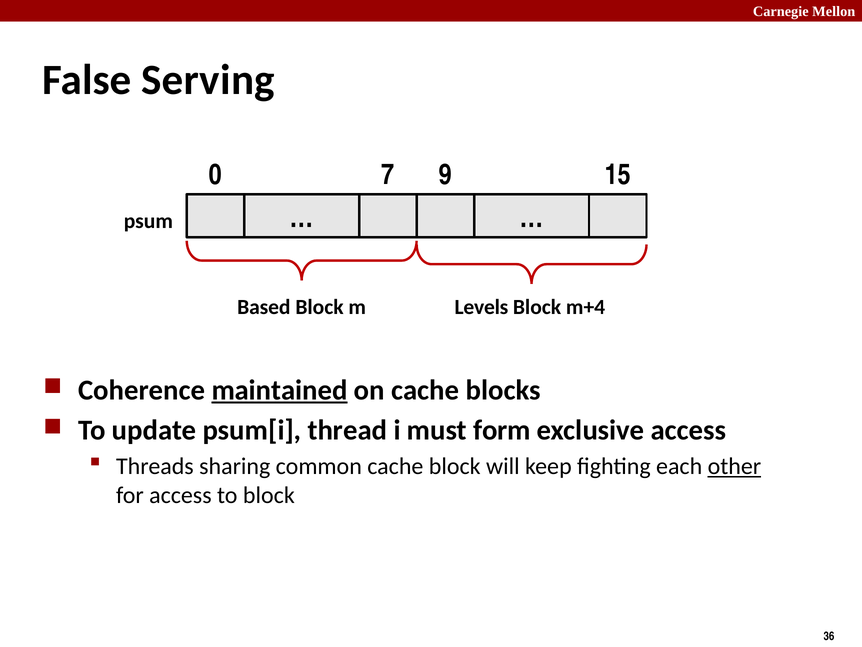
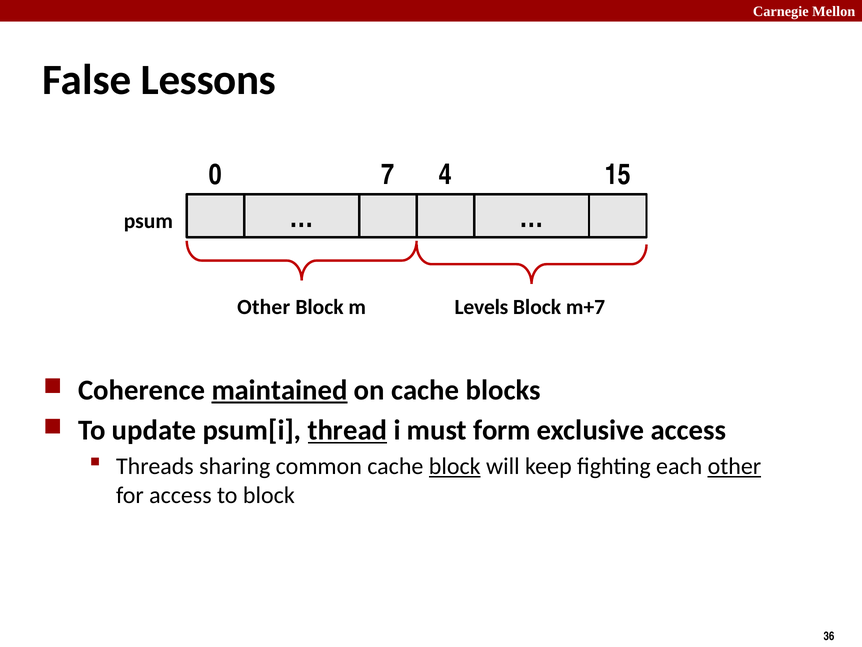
Serving: Serving -> Lessons (208, 80)
9: 9 -> 4 (445, 174)
Based: Based -> Other (264, 307)
m+4: m+4 -> m+7 (586, 307)
thread underline: none -> present (347, 430)
block underline: none -> present (455, 466)
